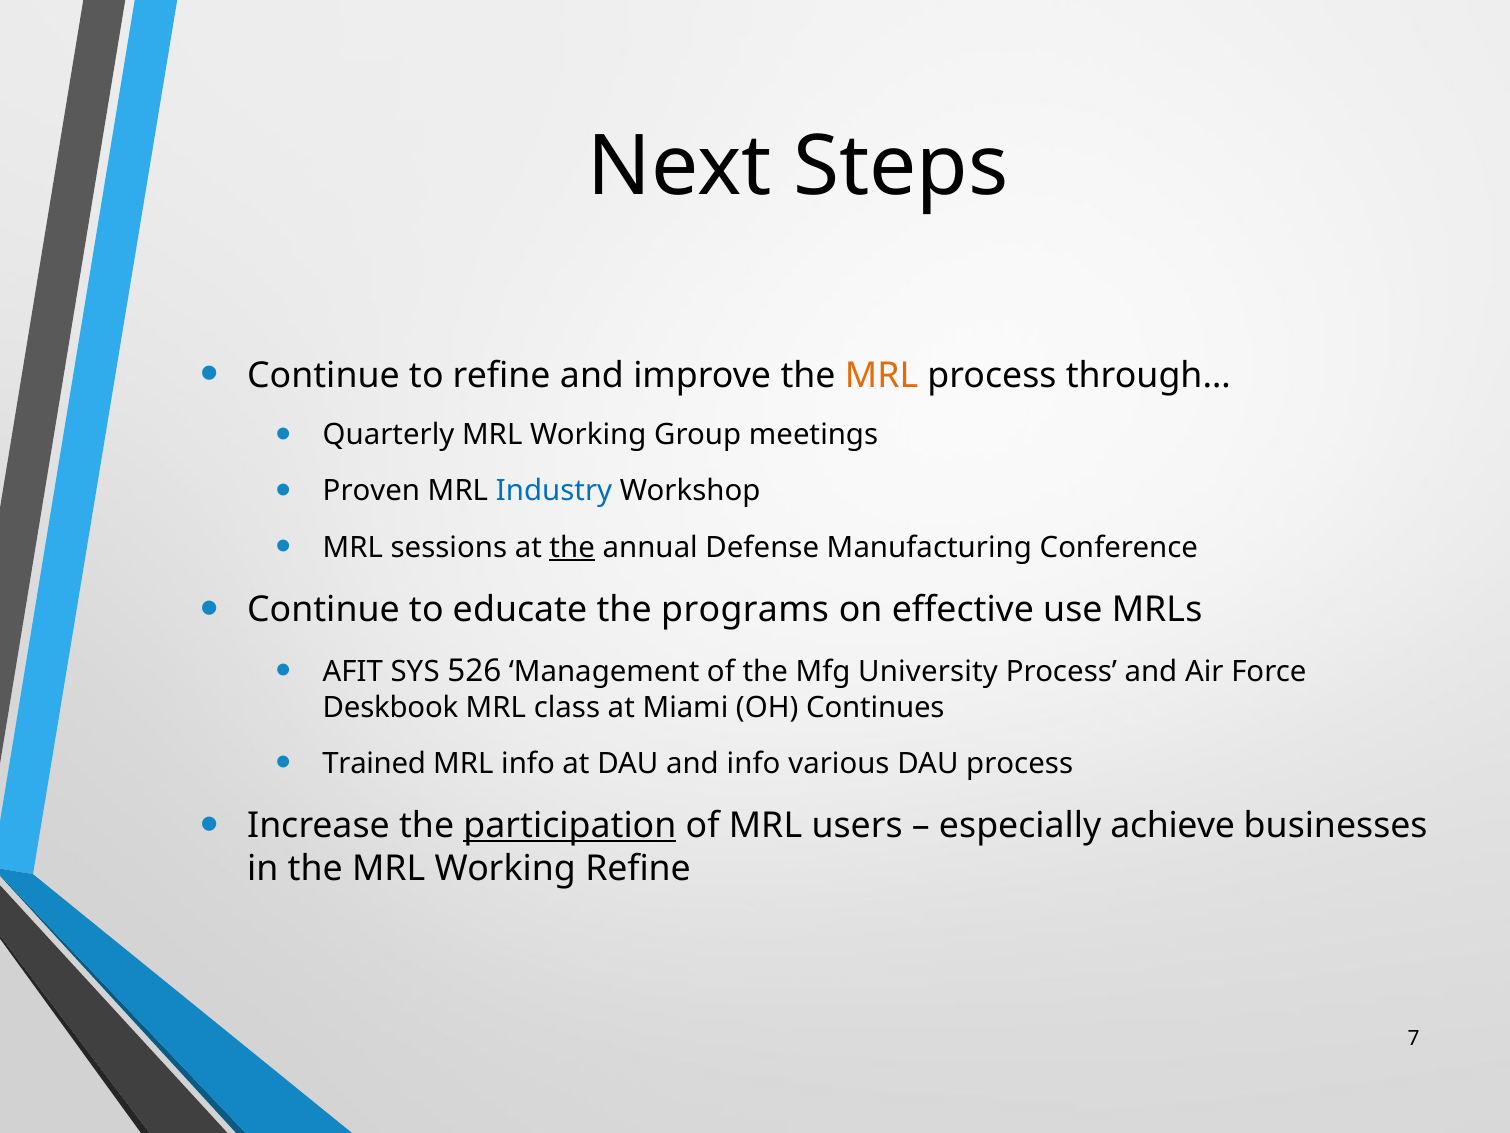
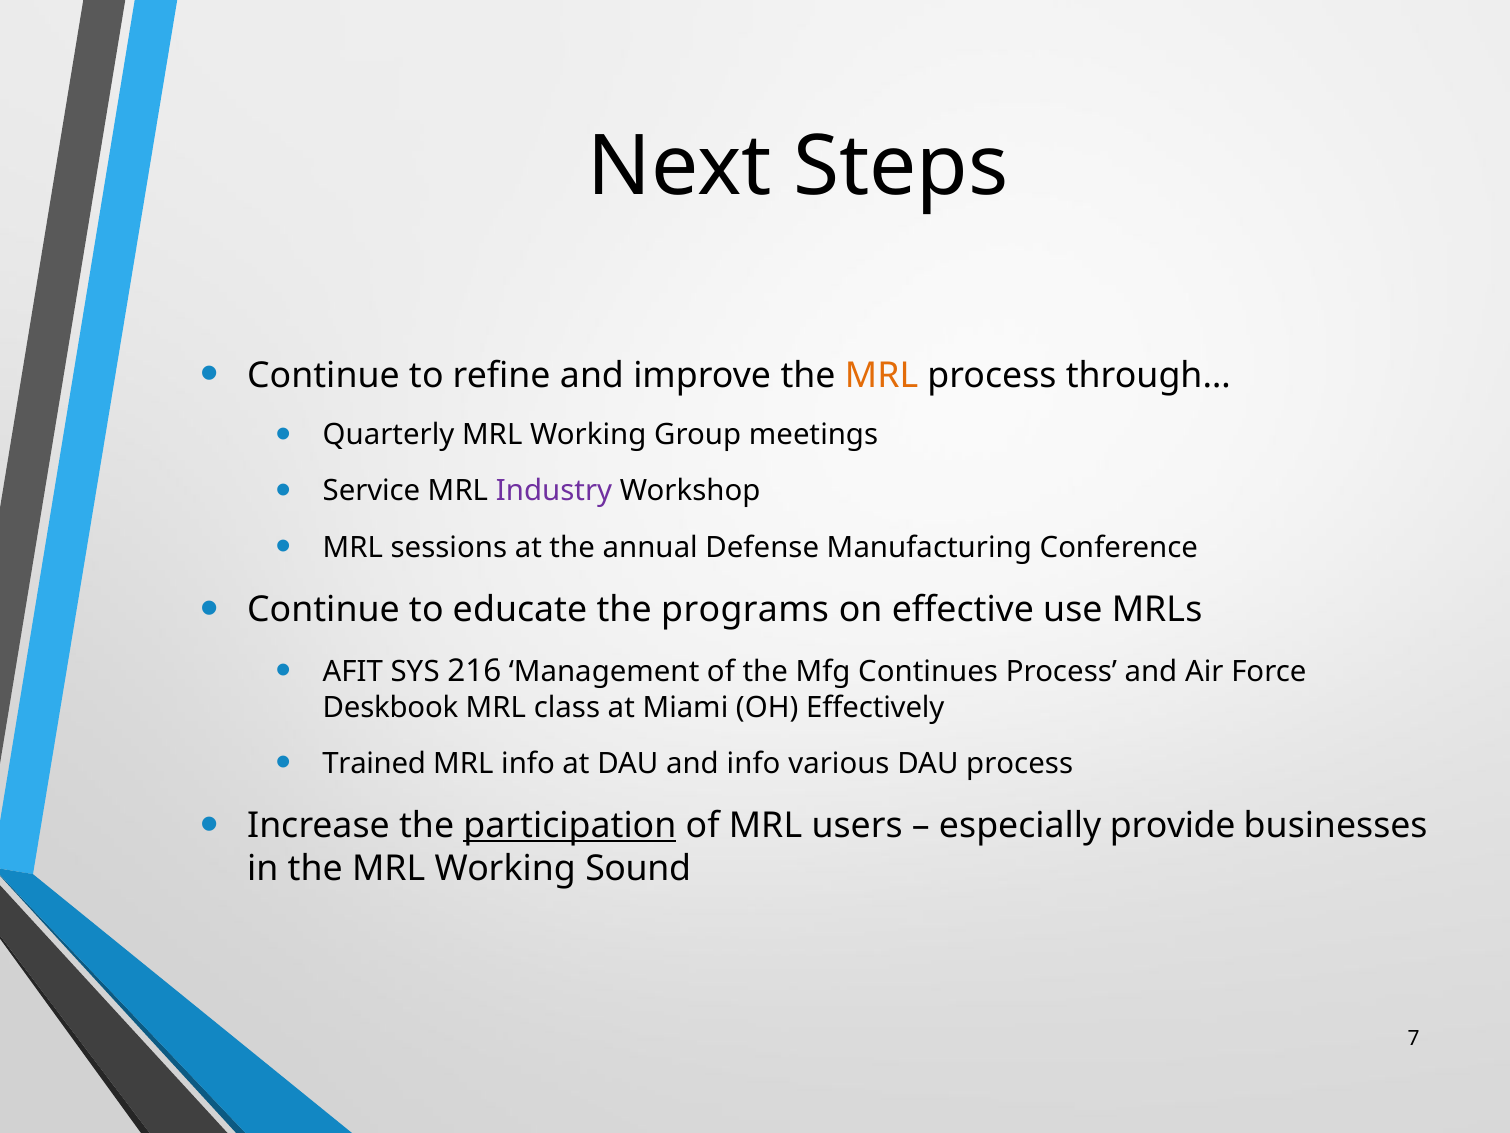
Proven: Proven -> Service (371, 491)
Industry colour: blue -> purple (554, 491)
the underline: present -> none (572, 547)
526: 526 -> 216 (474, 671)
University: University -> Continues (928, 671)
Continues: Continues -> Effectively (875, 707)
achieve: achieve -> provide (1173, 826)
Working Refine: Refine -> Sound (638, 868)
